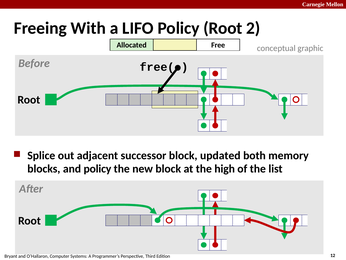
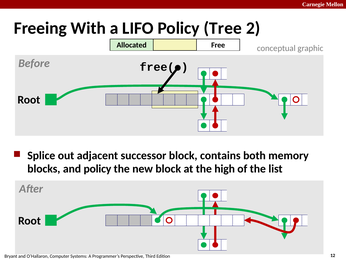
Policy Root: Root -> Tree (223, 28)
updated: updated -> contains (220, 155)
